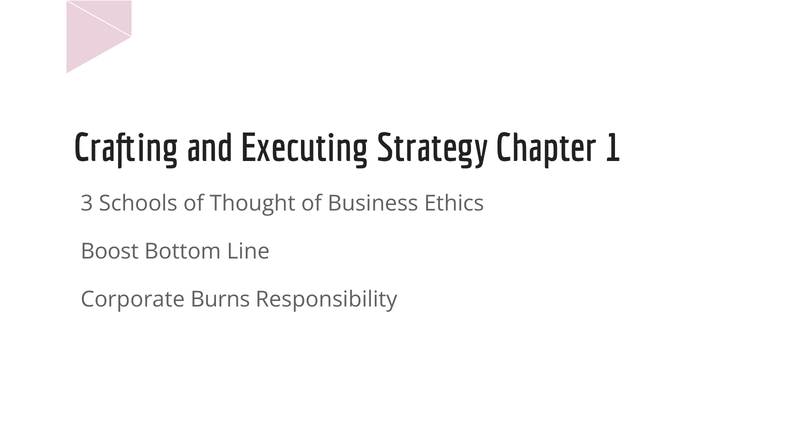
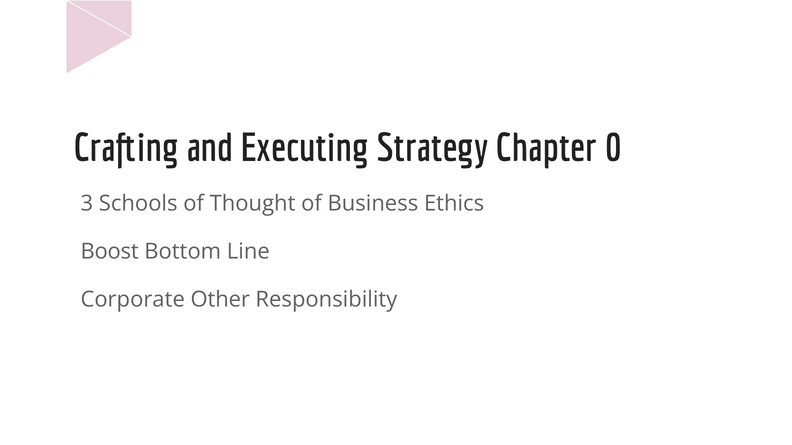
1: 1 -> 0 (613, 148)
Burns: Burns -> Other (220, 300)
